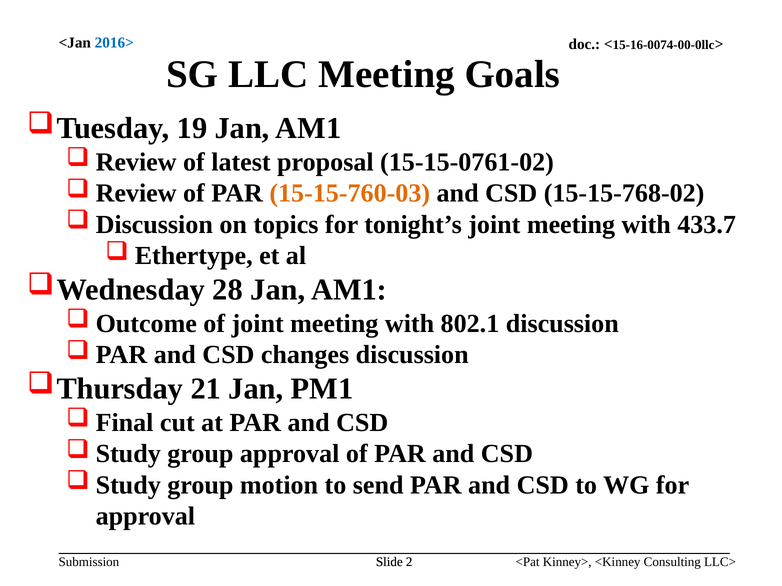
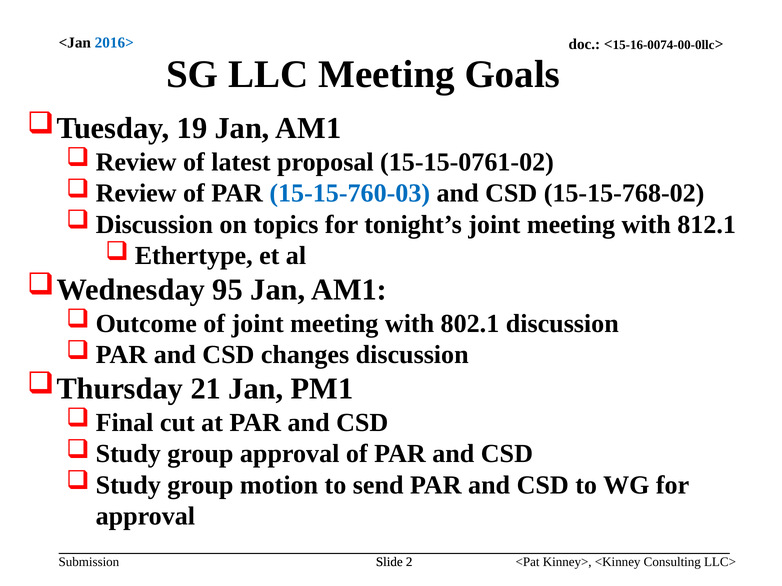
15-15-760-03 colour: orange -> blue (350, 193)
433.7: 433.7 -> 812.1 (707, 225)
28: 28 -> 95 (228, 290)
